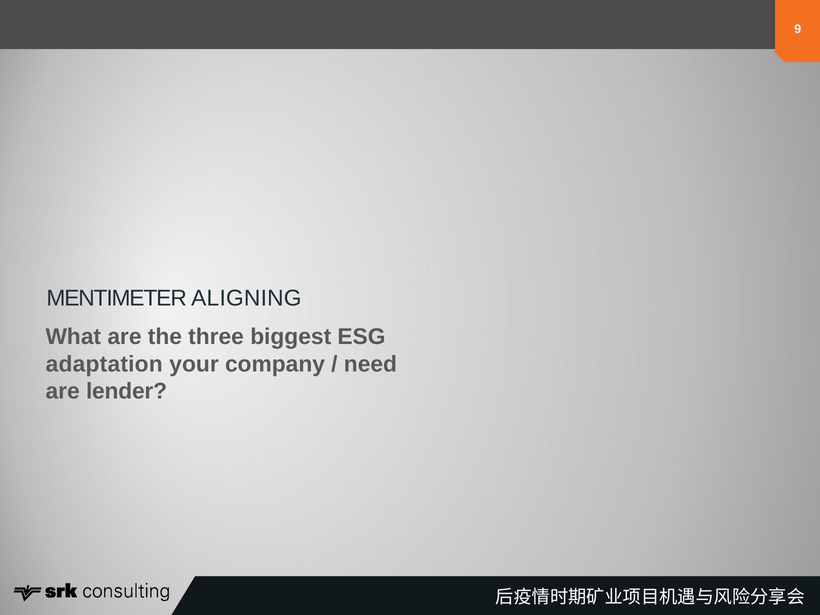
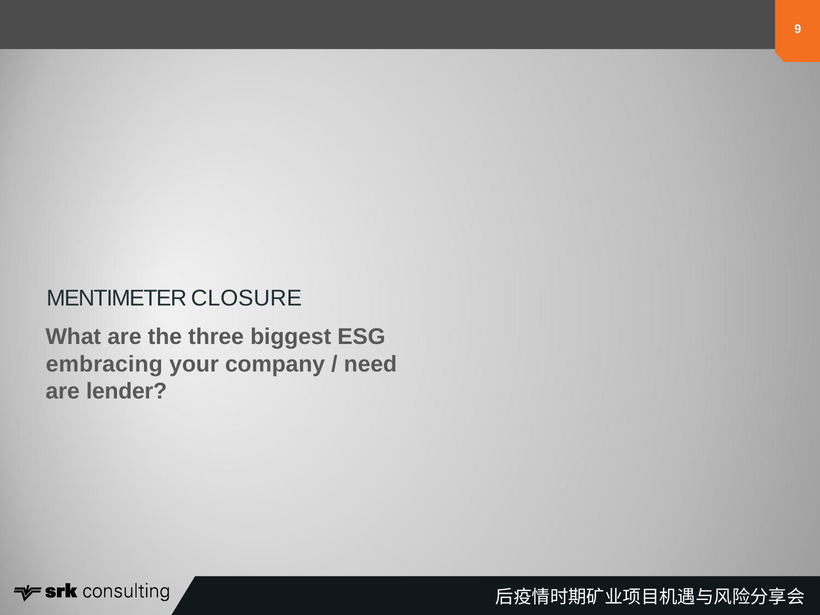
ALIGNING: ALIGNING -> CLOSURE (246, 298)
adaptation: adaptation -> embracing (104, 364)
